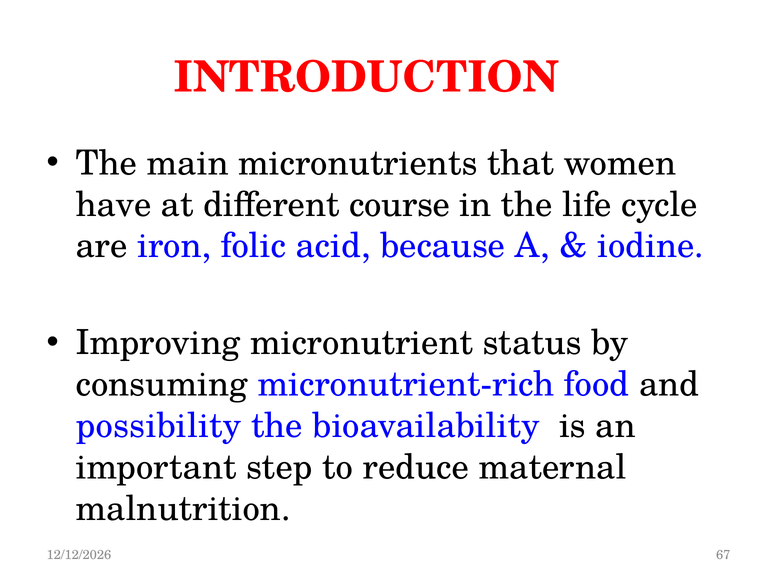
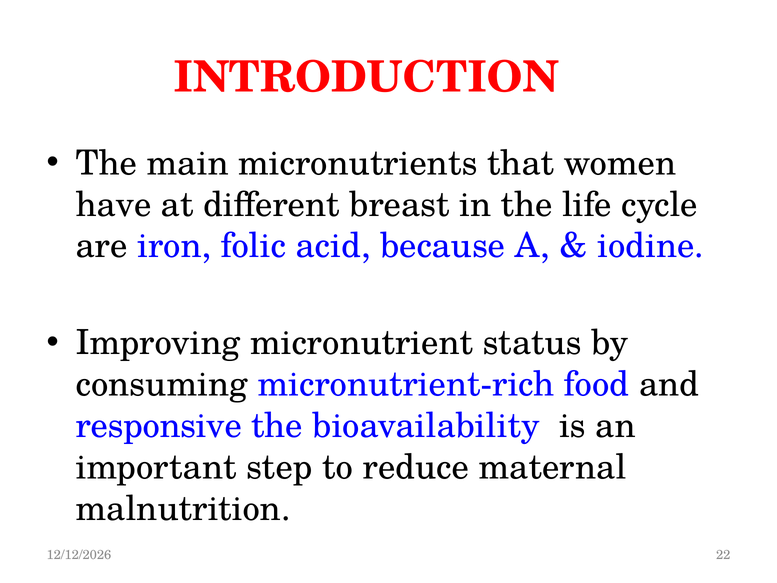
course: course -> breast (400, 205)
possibility: possibility -> responsive (159, 426)
67: 67 -> 22 (723, 555)
